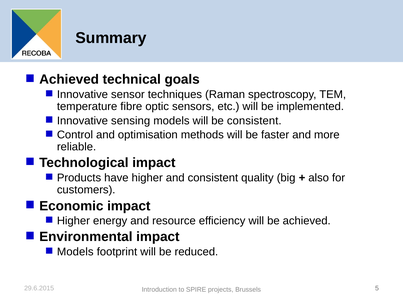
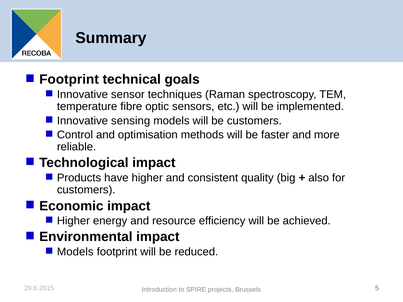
Achieved: Achieved -> Footprint (69, 80)
be consistent: consistent -> customers (254, 121)
